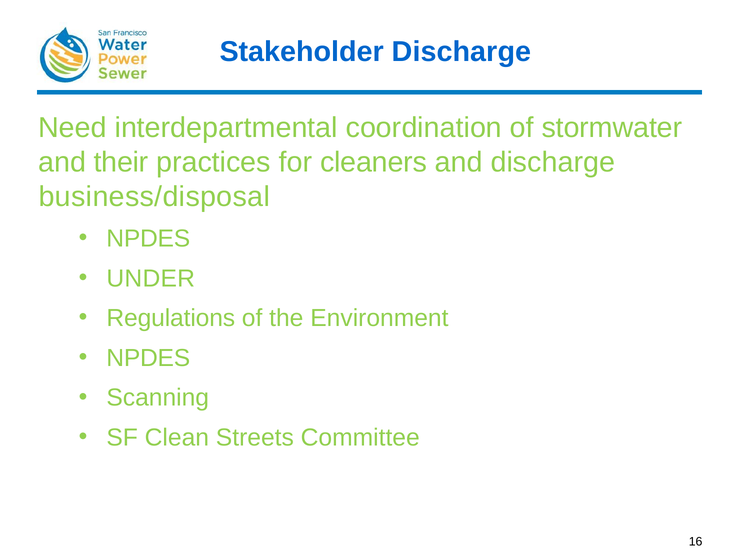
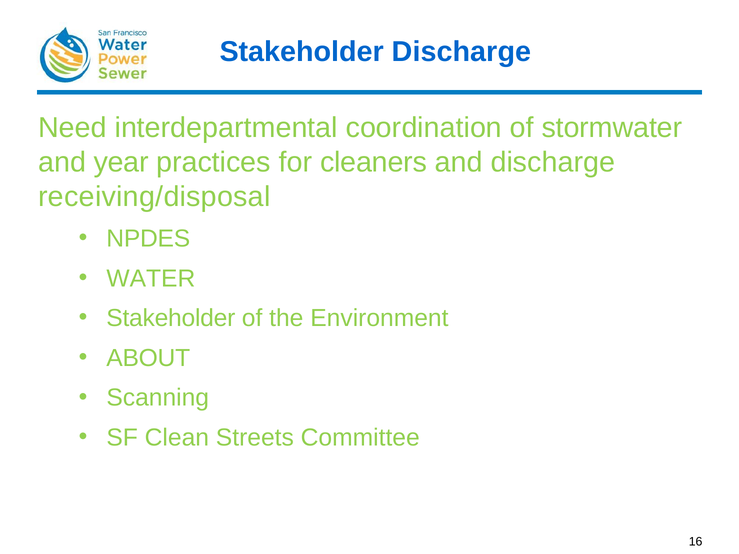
their: their -> year (121, 162)
business/disposal: business/disposal -> receiving/disposal (154, 197)
UNDER: UNDER -> WATER (151, 279)
Regulations: Regulations -> Stakeholder (171, 318)
NPDES: NPDES -> ABOUT (148, 358)
